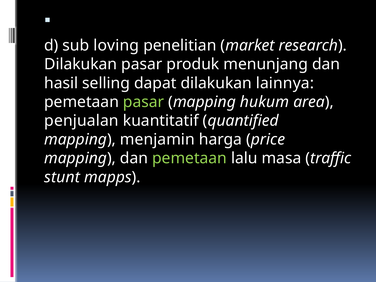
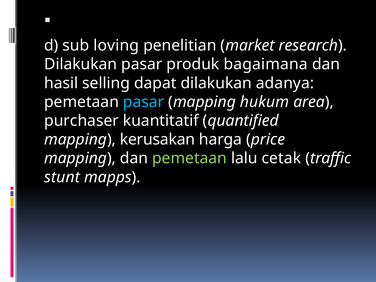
menunjang: menunjang -> bagaimana (266, 64)
lainnya: lainnya -> adanya (285, 83)
pasar colour: light green -> light blue (144, 102)
penjualan: penjualan -> purchaser (82, 121)
menjamin: menjamin -> kerusakan (157, 140)
masa: masa -> cetak (281, 158)
